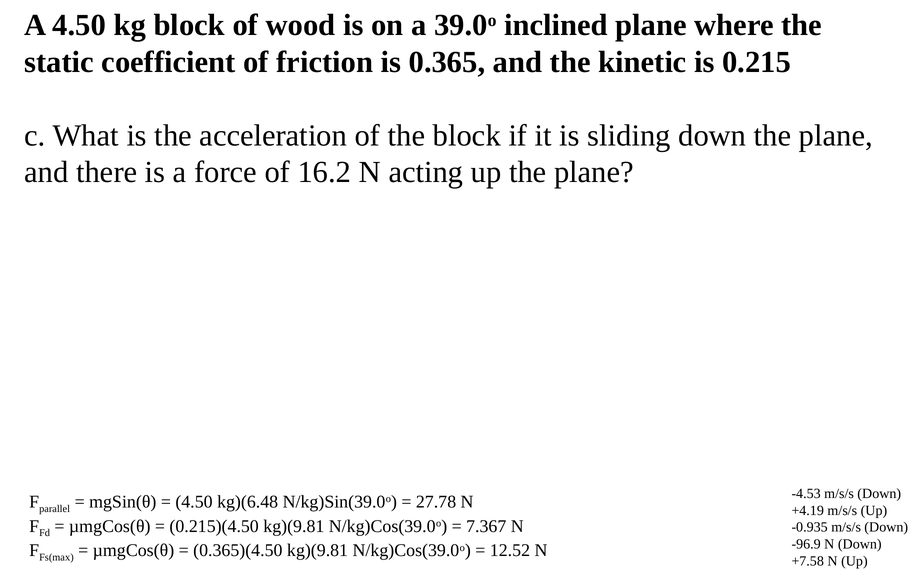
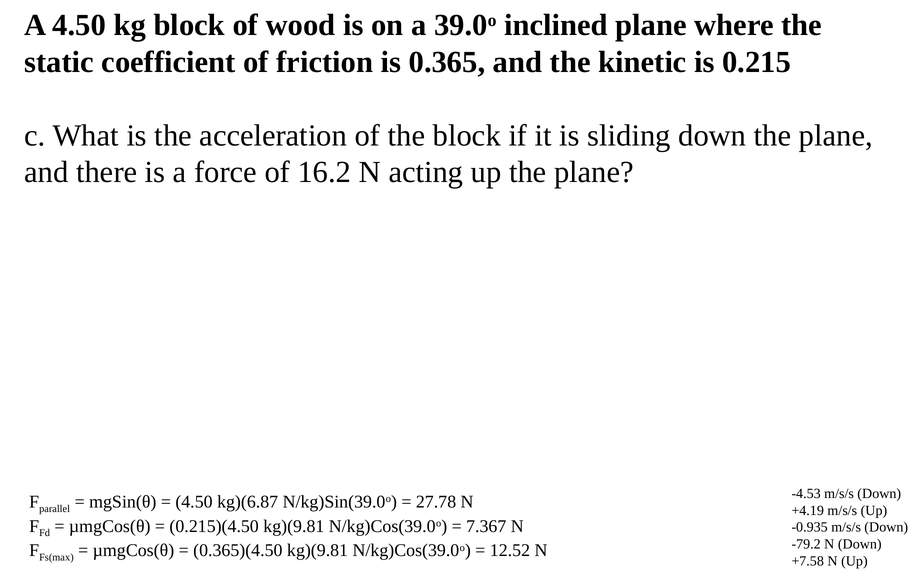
kg)(6.48: kg)(6.48 -> kg)(6.87 (248, 502)
-96.9: -96.9 -> -79.2 (806, 544)
